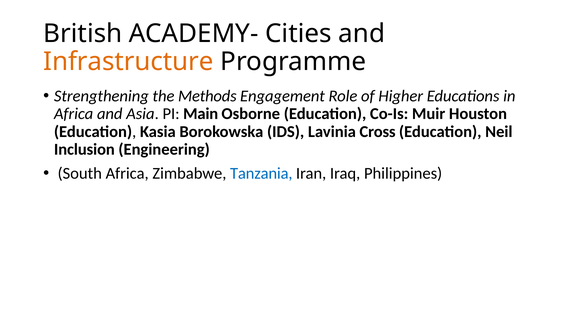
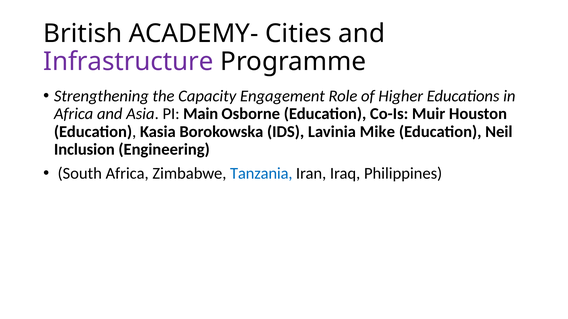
Infrastructure colour: orange -> purple (128, 62)
Methods: Methods -> Capacity (207, 96)
Cross: Cross -> Mike (377, 132)
